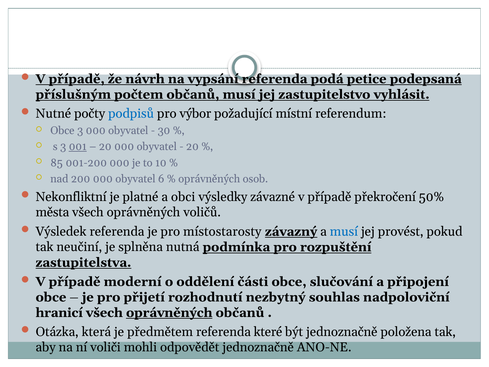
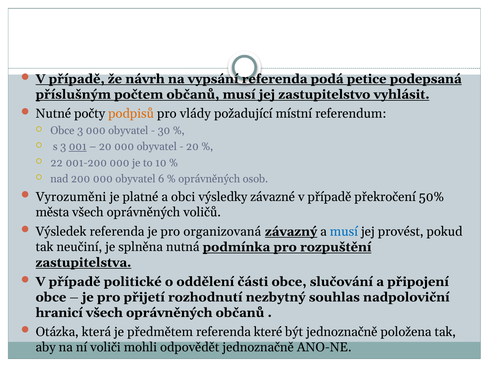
podpisů colour: blue -> orange (131, 114)
výbor: výbor -> vlády (195, 114)
85: 85 -> 22 (57, 163)
Nekonfliktní: Nekonfliktní -> Vyrozuměni (71, 197)
místostarosty: místostarosty -> organizovaná (222, 231)
moderní: moderní -> politické (133, 282)
oprávněných underline: present -> none (169, 312)
